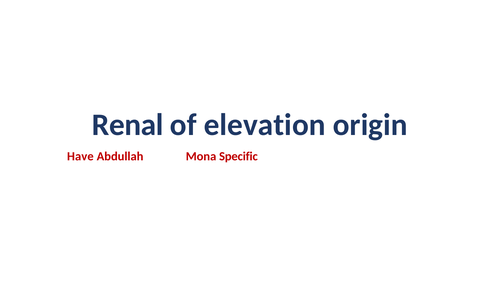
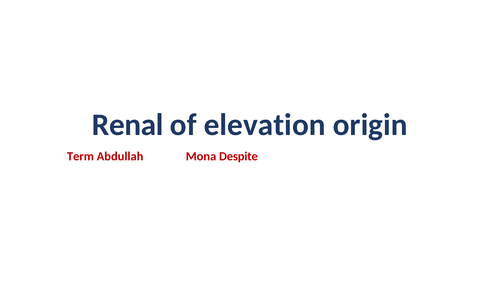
Have: Have -> Term (80, 157)
Specific: Specific -> Despite (238, 157)
